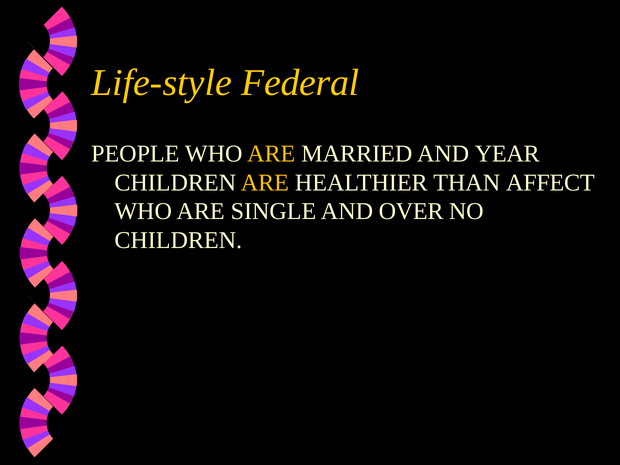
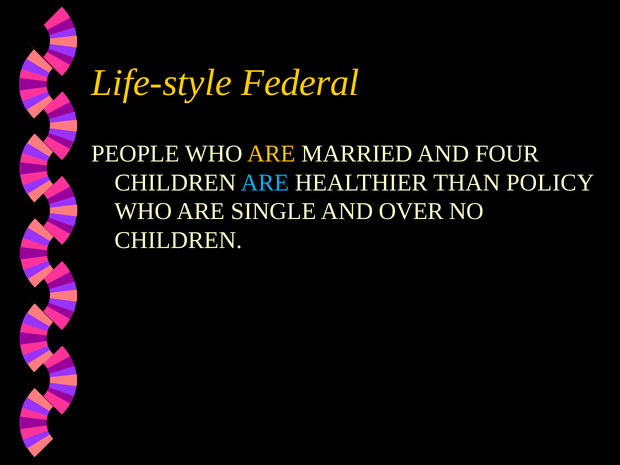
YEAR: YEAR -> FOUR (507, 154)
ARE colour: yellow -> light blue (265, 183)
AFFECT: AFFECT -> POLICY (550, 183)
